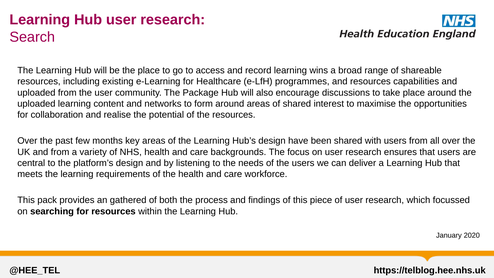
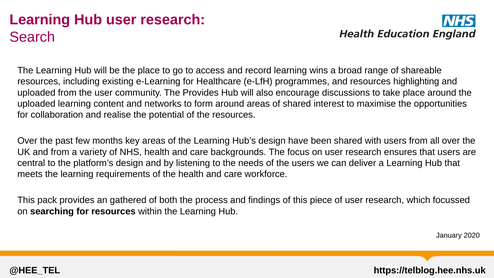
capabilities: capabilities -> highlighting (416, 82)
The Package: Package -> Provides (201, 93)
